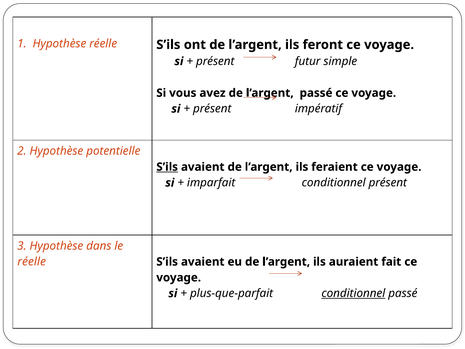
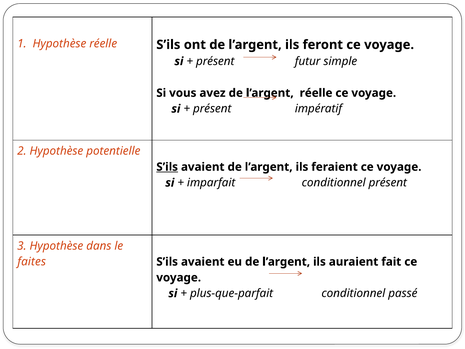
l’argent passé: passé -> réelle (316, 93)
réelle: réelle -> faites (32, 262)
conditionnel underline: present -> none (353, 293)
